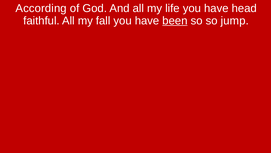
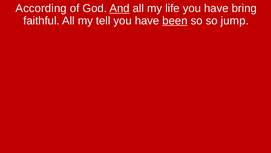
And underline: none -> present (120, 8)
head: head -> bring (244, 8)
fall: fall -> tell (103, 21)
